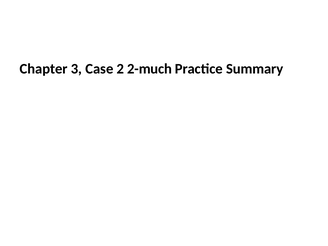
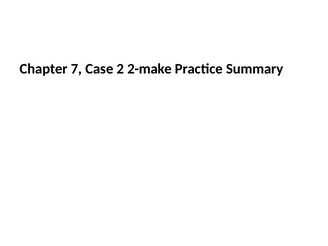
3: 3 -> 7 (76, 69)
2-much: 2-much -> 2-make (150, 69)
